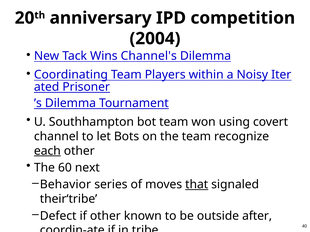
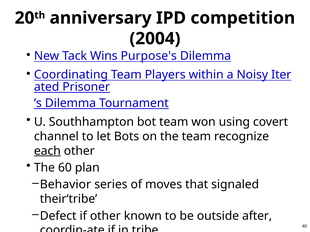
Channel's: Channel's -> Purpose's (149, 56)
next: next -> plan (87, 168)
that underline: present -> none (197, 185)
